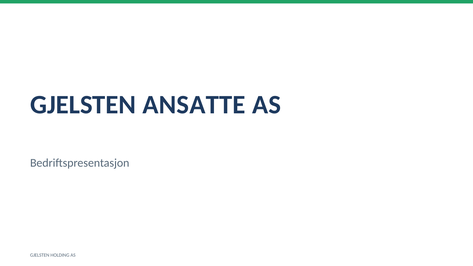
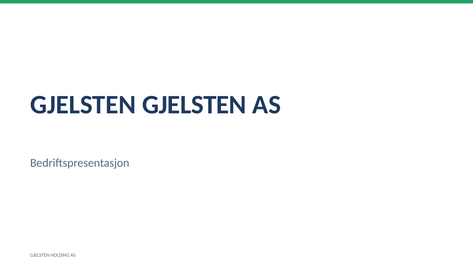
GJELSTEN ANSATTE: ANSATTE -> GJELSTEN (194, 105)
